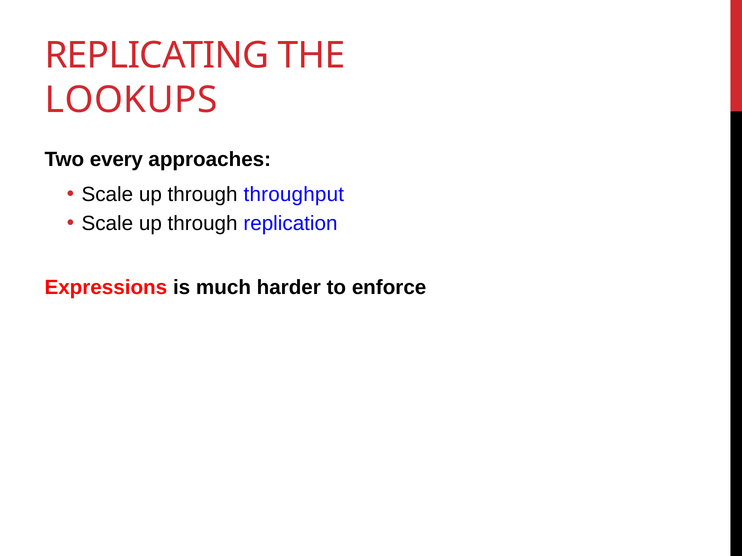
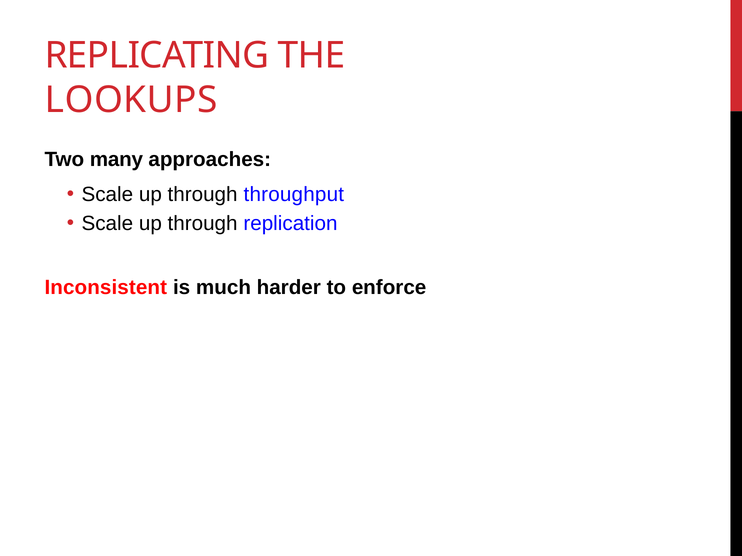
every: every -> many (116, 160)
Expressions: Expressions -> Inconsistent (106, 288)
